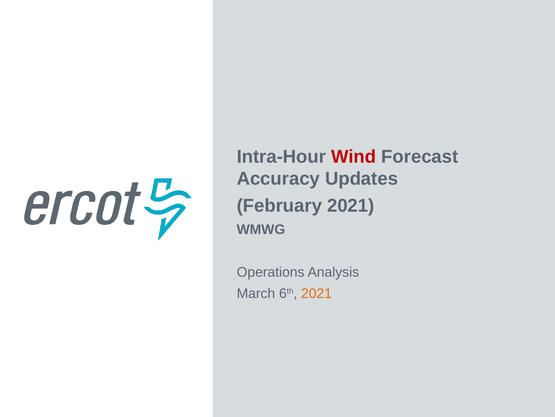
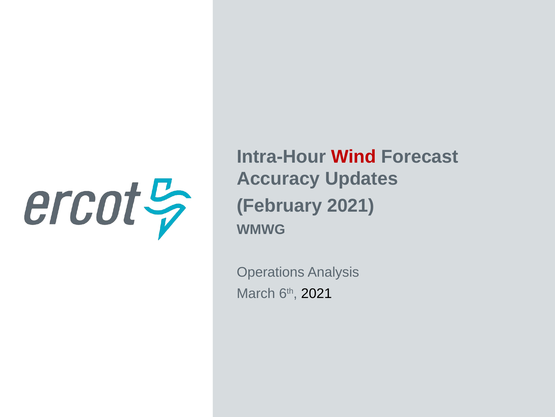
2021 colour: orange -> black (316, 293)
